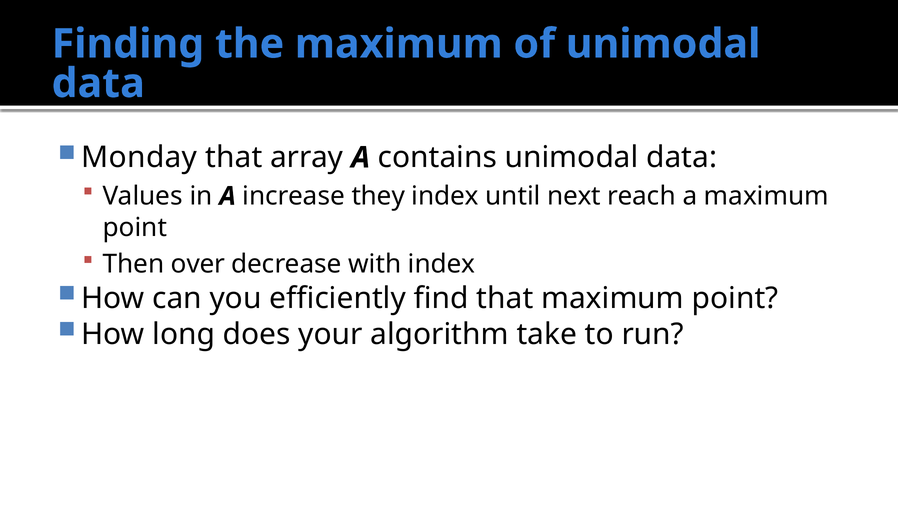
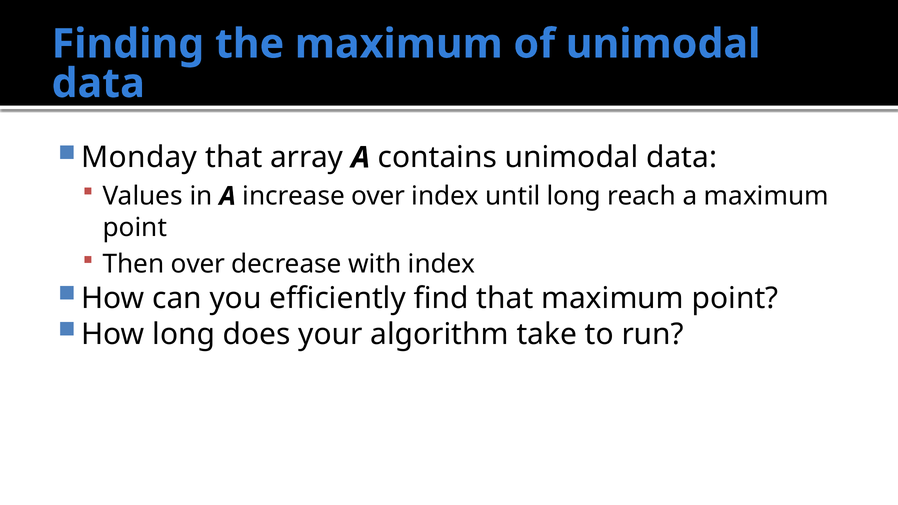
increase they: they -> over (378, 196)
until next: next -> long (574, 196)
